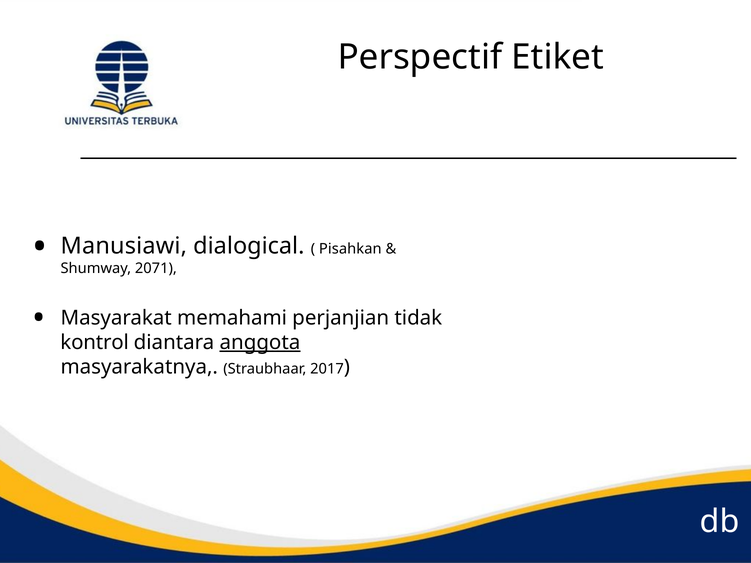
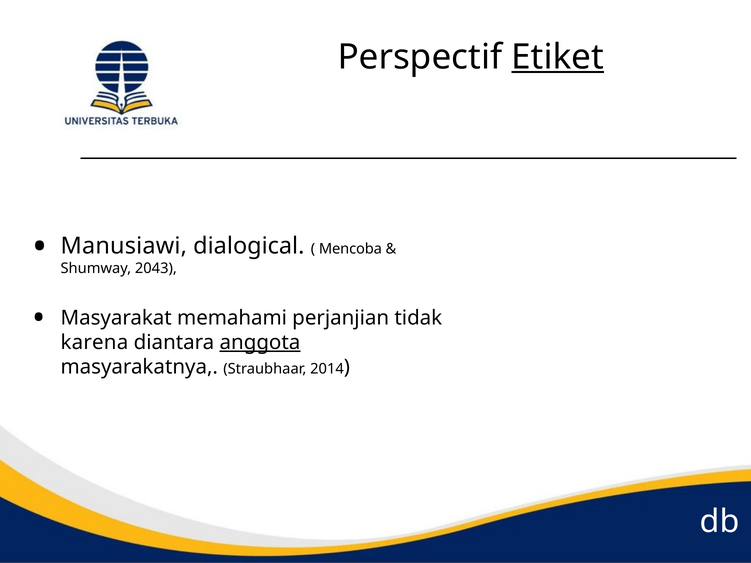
Etiket underline: none -> present (558, 57)
Pisahkan: Pisahkan -> Mencoba (350, 249)
2071: 2071 -> 2043 (156, 268)
kontrol: kontrol -> karena (94, 343)
2017: 2017 -> 2014 (327, 369)
